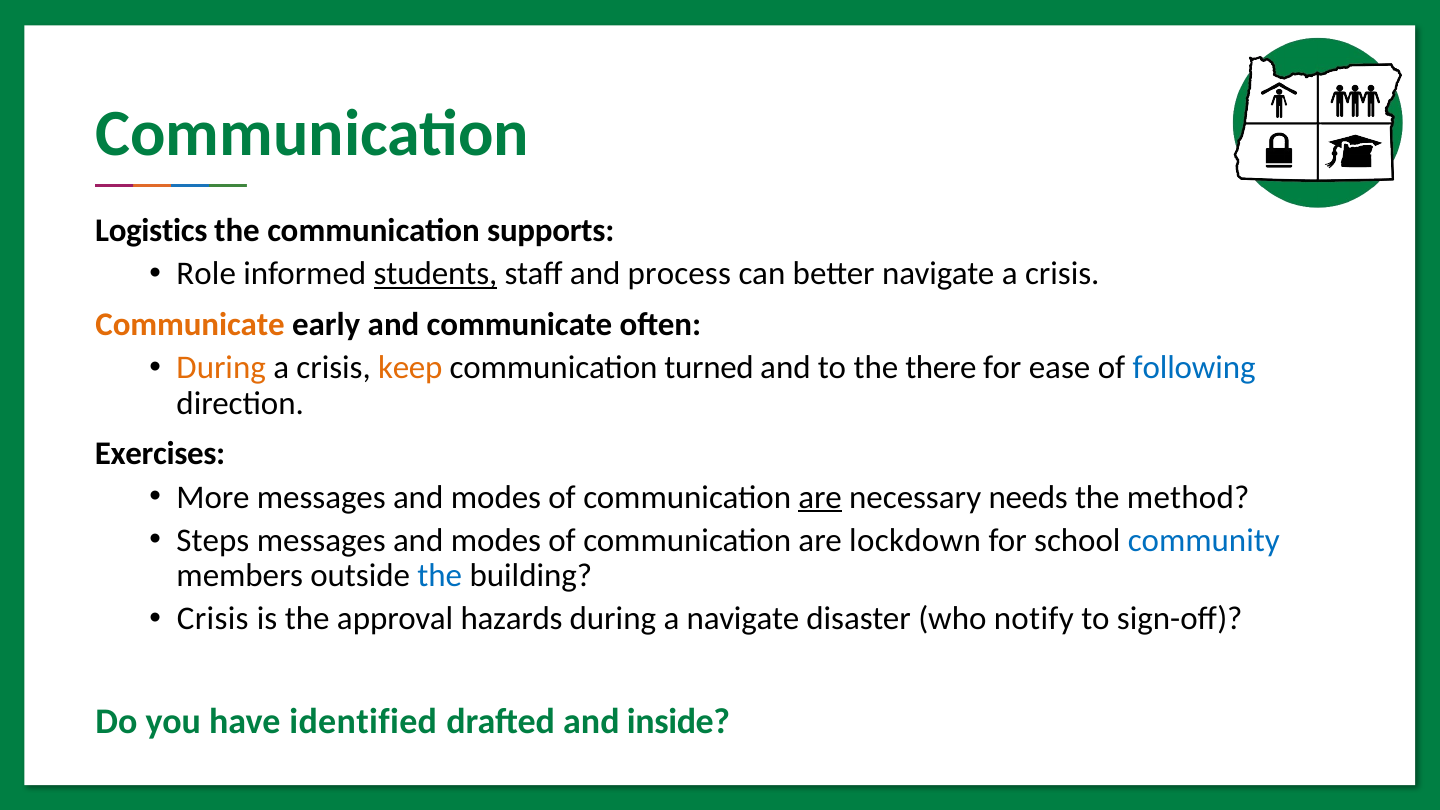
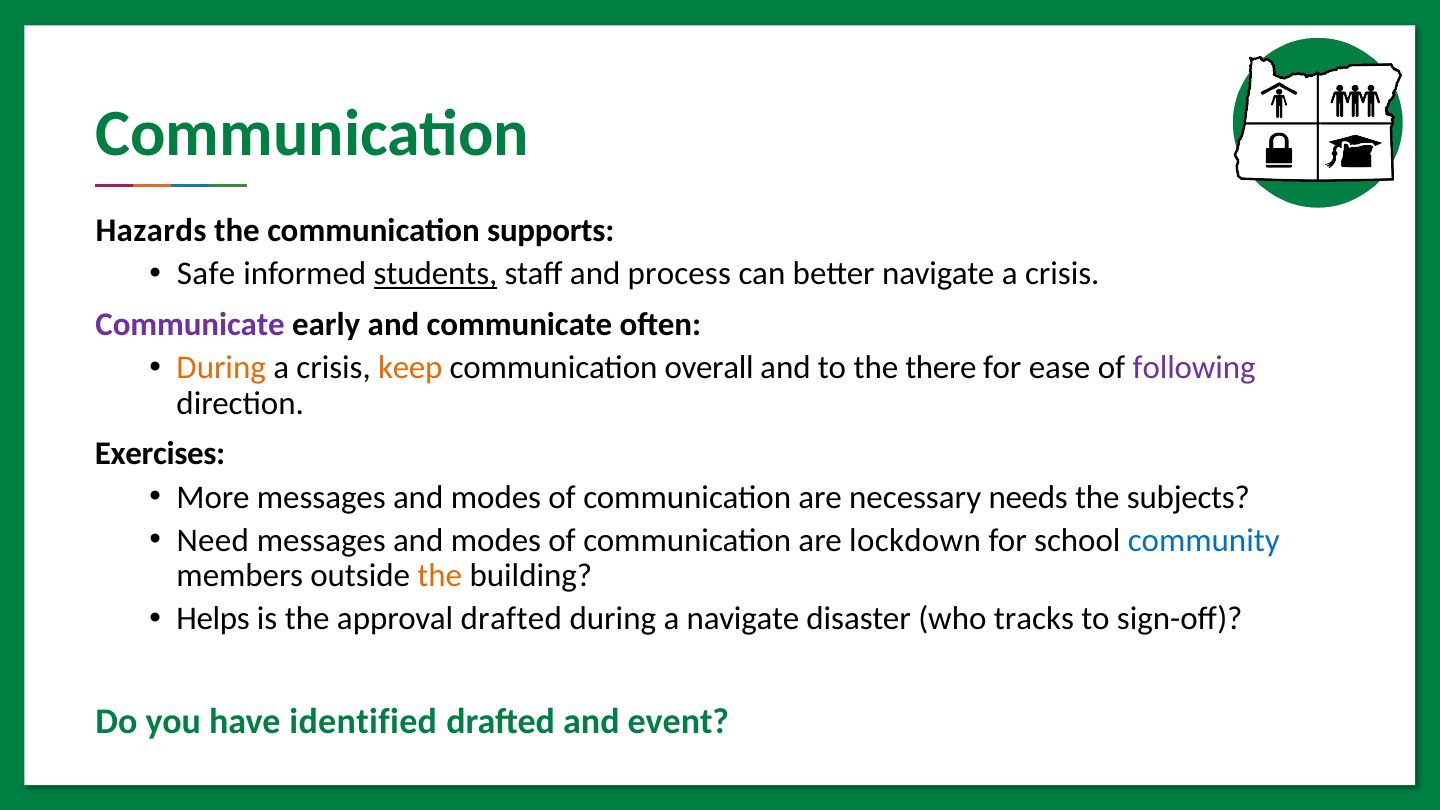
Logistics: Logistics -> Hazards (151, 231)
Role: Role -> Safe (206, 274)
Communicate colour: orange -> purple (190, 325)
turned: turned -> overall (709, 368)
following colour: blue -> purple (1194, 368)
are underline: present -> none (820, 497)
method: method -> subjects (1188, 497)
Steps: Steps -> Need (213, 540)
the colour: blue -> orange (440, 576)
Crisis: Crisis -> Helps (213, 619)
approval hazards: hazards -> drafted (511, 619)
notify: notify -> tracks (1034, 619)
inside: inside -> event (678, 722)
